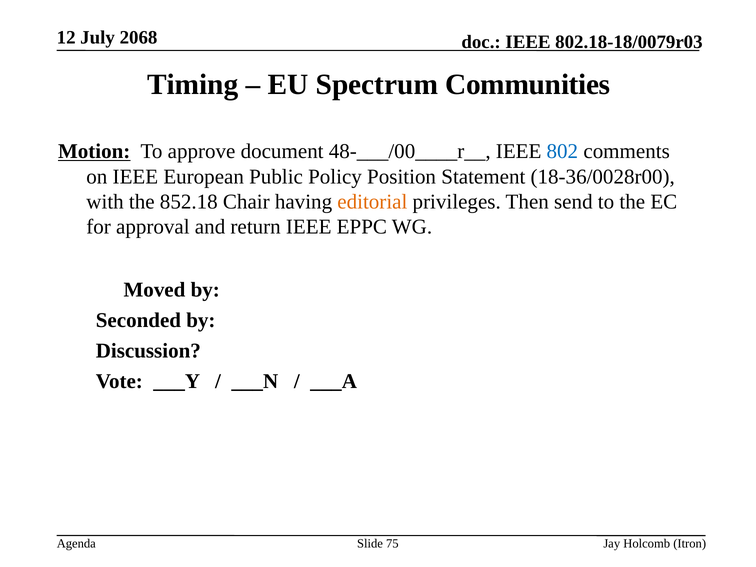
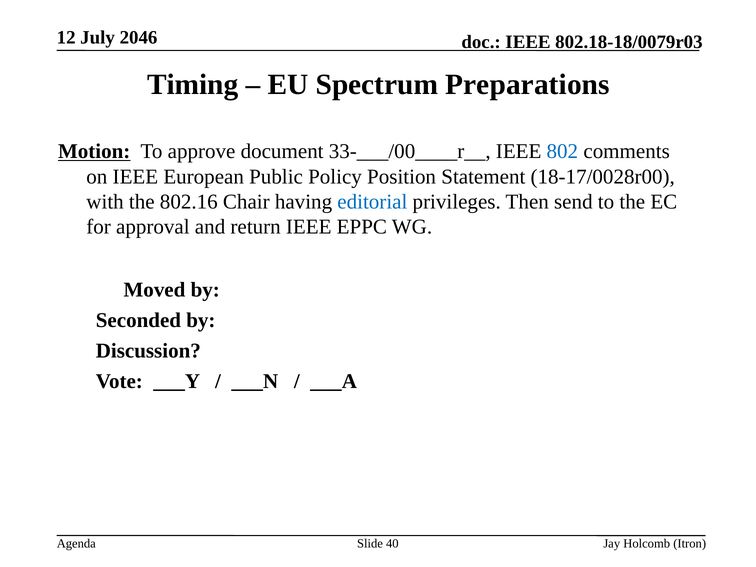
2068: 2068 -> 2046 (139, 38)
Communities: Communities -> Preparations (528, 84)
48-___/00____r__: 48-___/00____r__ -> 33-___/00____r__ (410, 151)
18-36/0028r00: 18-36/0028r00 -> 18-17/0028r00 (603, 177)
852.18: 852.18 -> 802.16 (189, 202)
editorial colour: orange -> blue (372, 202)
75: 75 -> 40 (392, 544)
